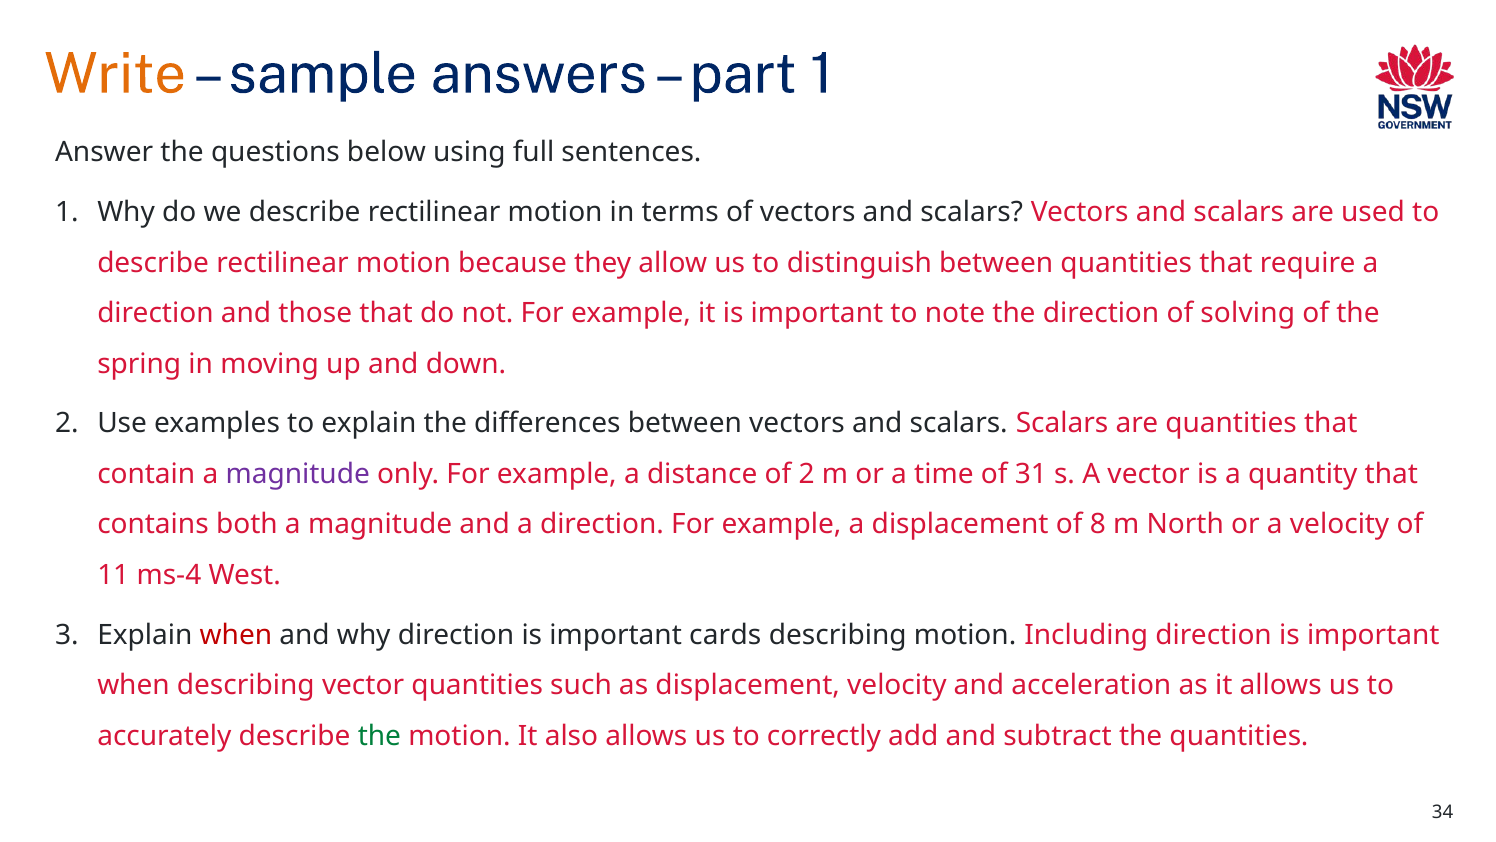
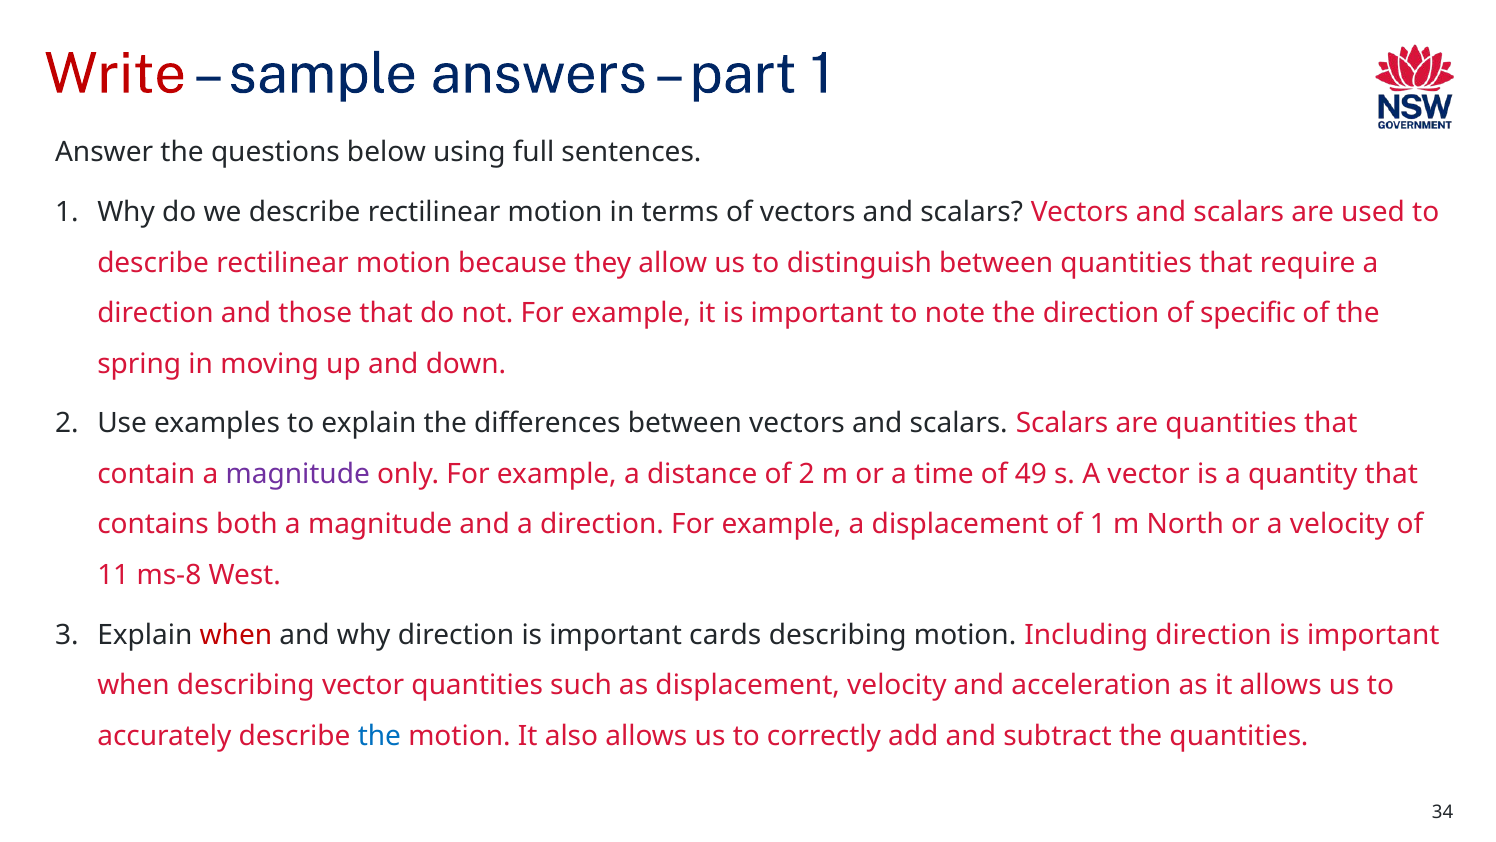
Write colour: orange -> red (115, 74)
solving: solving -> specific (1248, 313)
31: 31 -> 49 (1031, 474)
of 8: 8 -> 1 (1098, 524)
ms-4: ms-4 -> ms-8 (169, 575)
the colour: green -> blue (379, 736)
